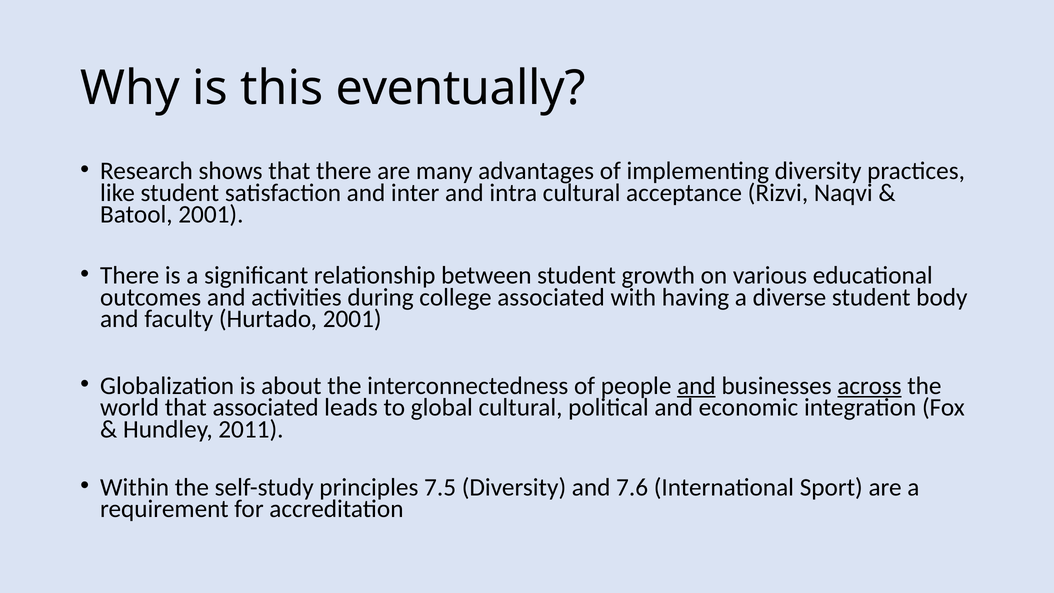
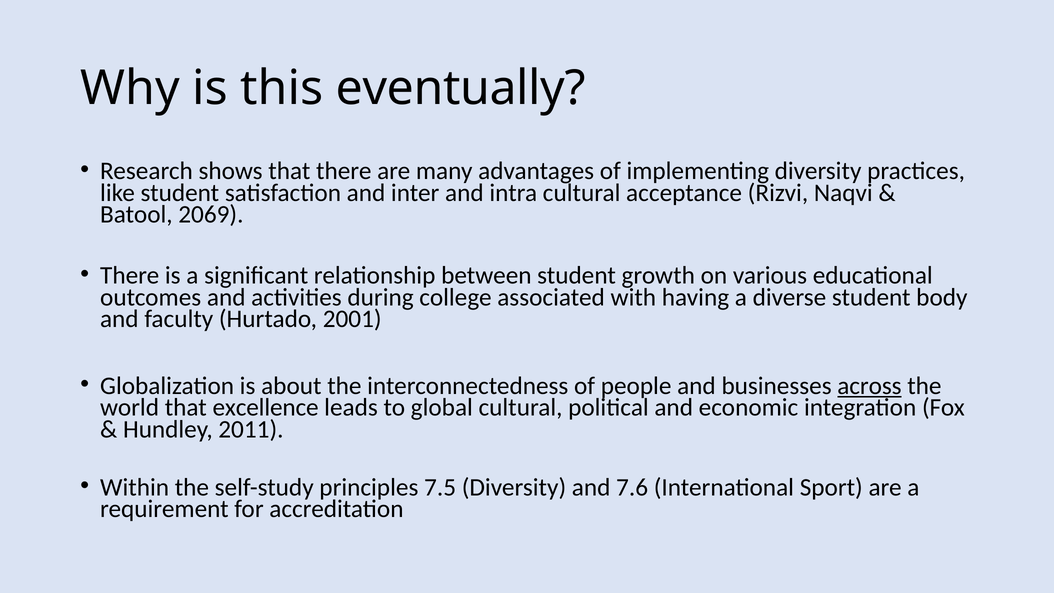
Batool 2001: 2001 -> 2069 (211, 215)
and underline: present -> none (696, 386)
that associated: associated -> excellence (266, 407)
